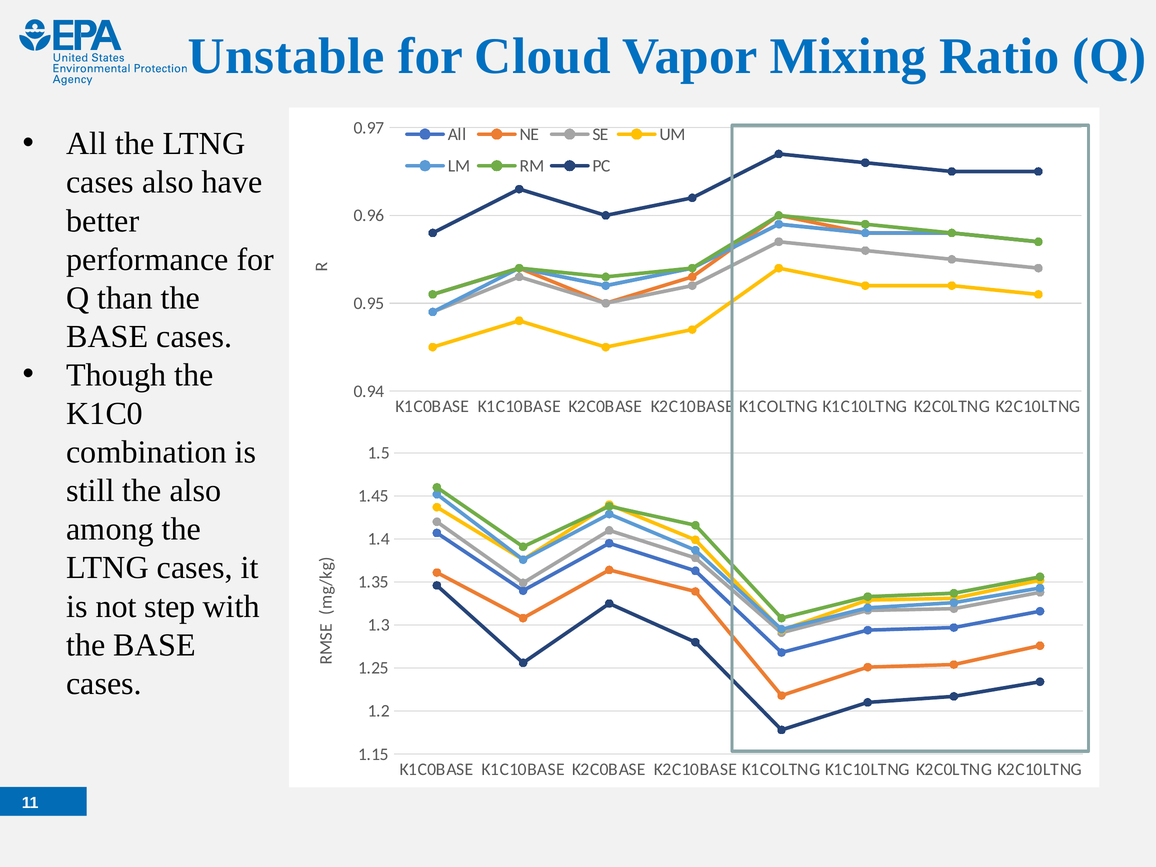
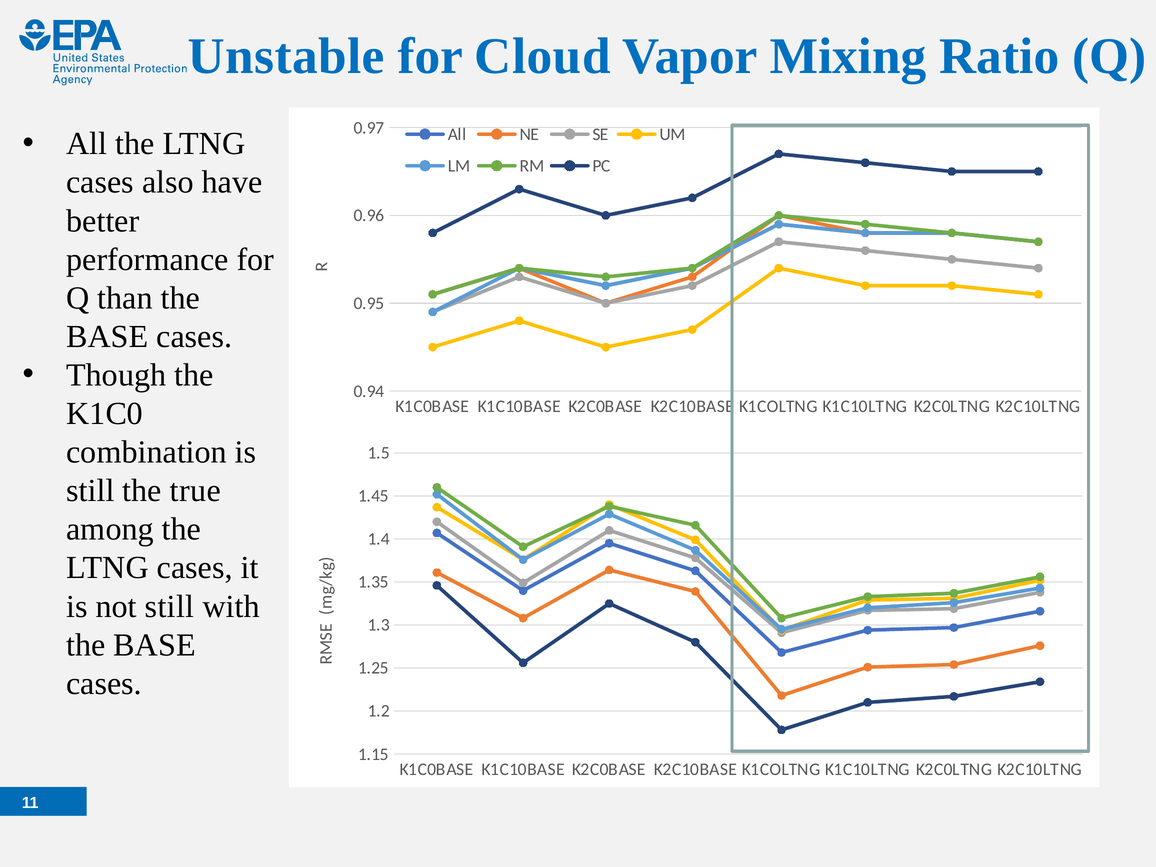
the also: also -> true (195, 491)
not step: step -> still (170, 606)
